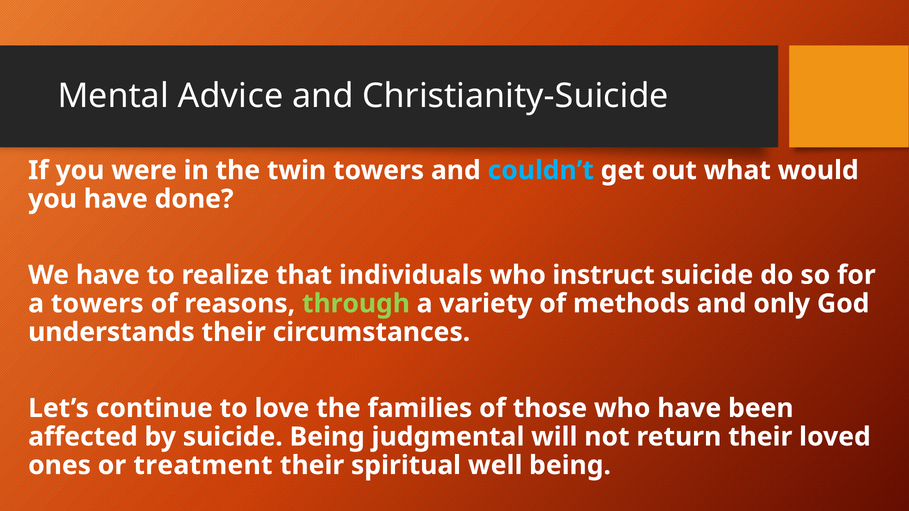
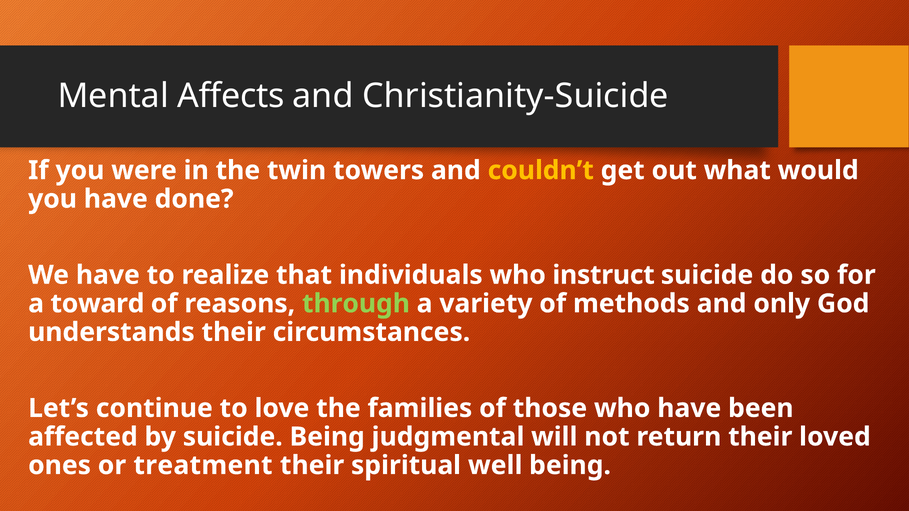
Advice: Advice -> Affects (231, 96)
couldn’t colour: light blue -> yellow (541, 171)
a towers: towers -> toward (97, 304)
